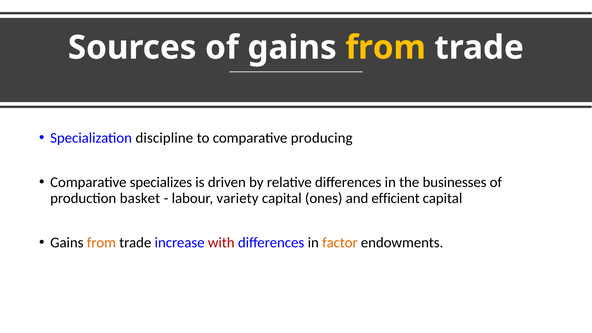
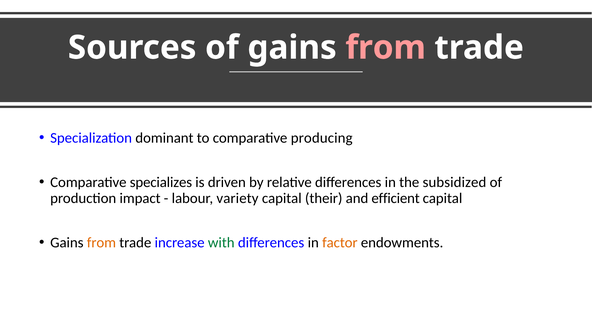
from colour: yellow -> pink (386, 48)
discipline: discipline -> dominant (164, 138)
businesses: businesses -> subsidized (454, 182)
basket: basket -> impact (140, 198)
ones: ones -> their (324, 198)
with colour: red -> green (221, 242)
